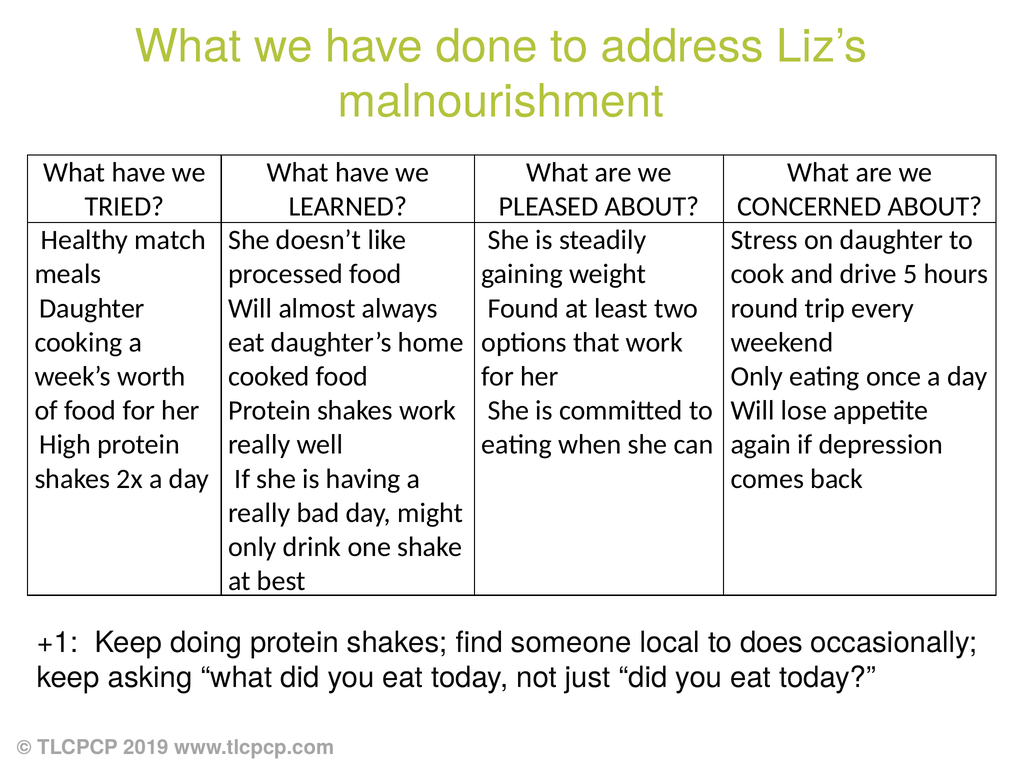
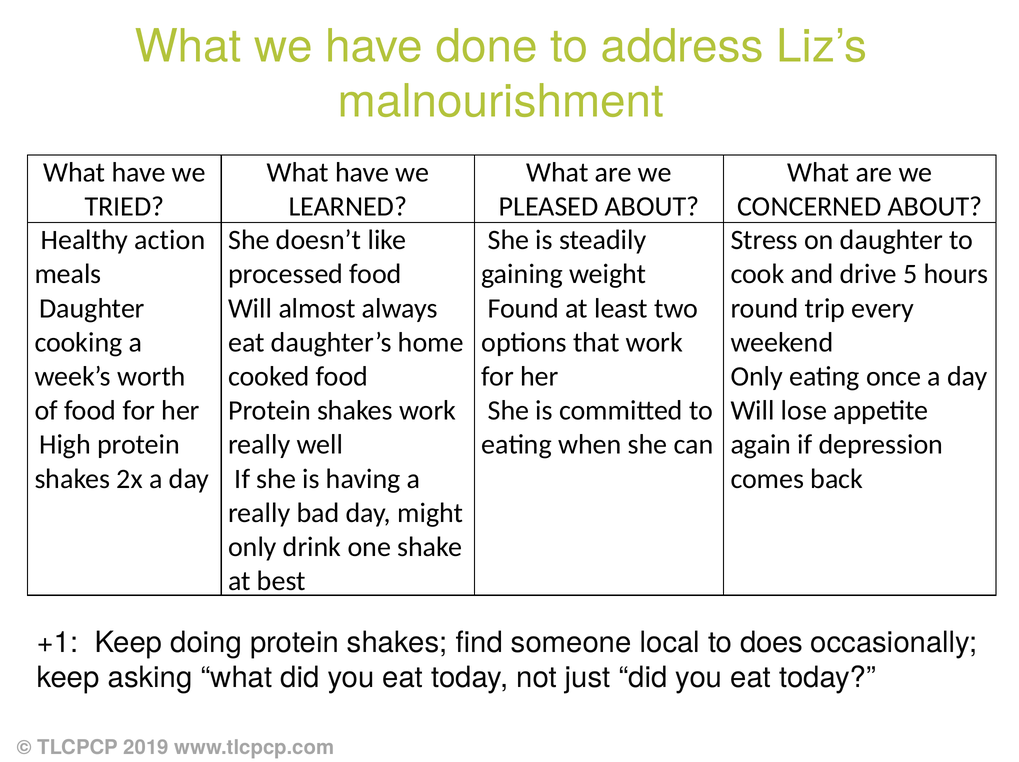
match: match -> action (170, 240)
